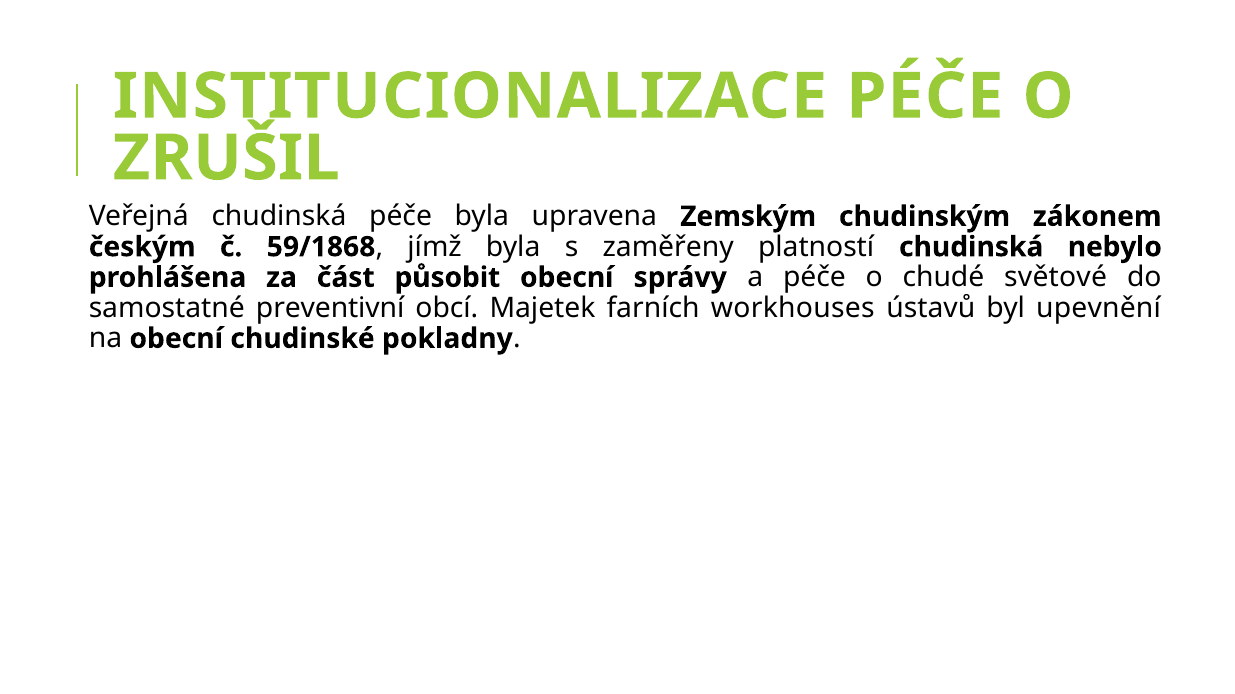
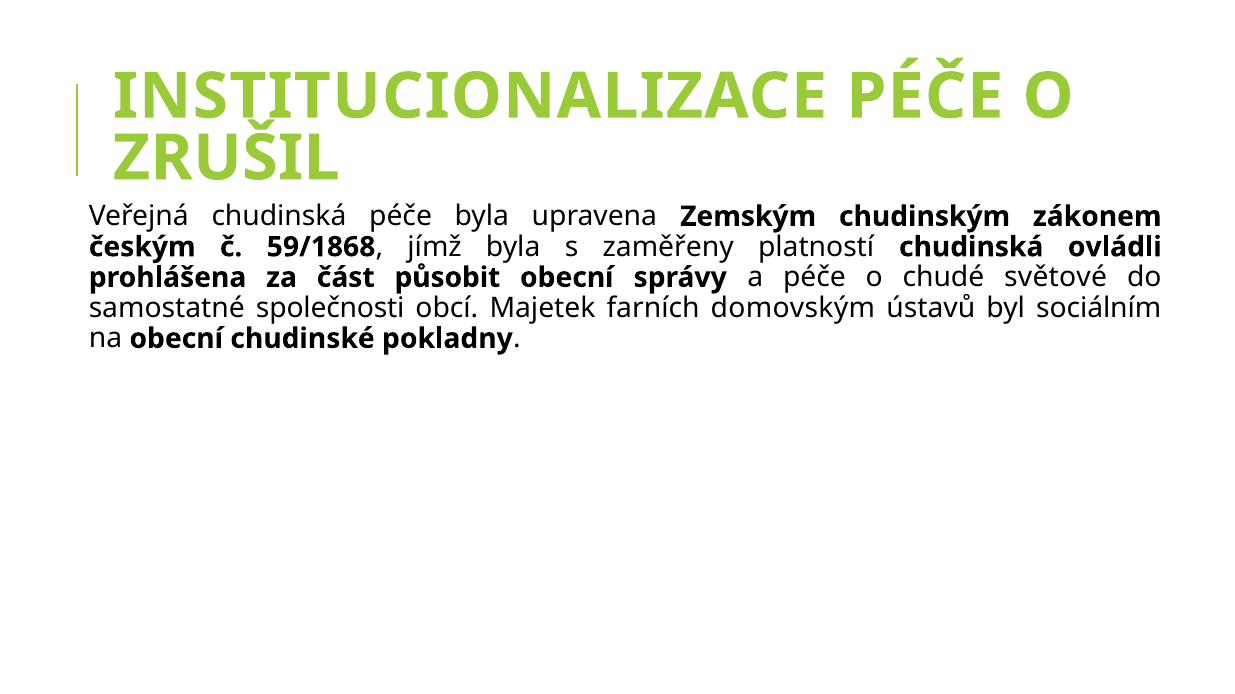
nebylo: nebylo -> ovládli (1115, 247)
preventivní: preventivní -> společnosti (330, 308)
workhouses: workhouses -> domovským (793, 308)
upevnění: upevnění -> sociálním (1099, 308)
